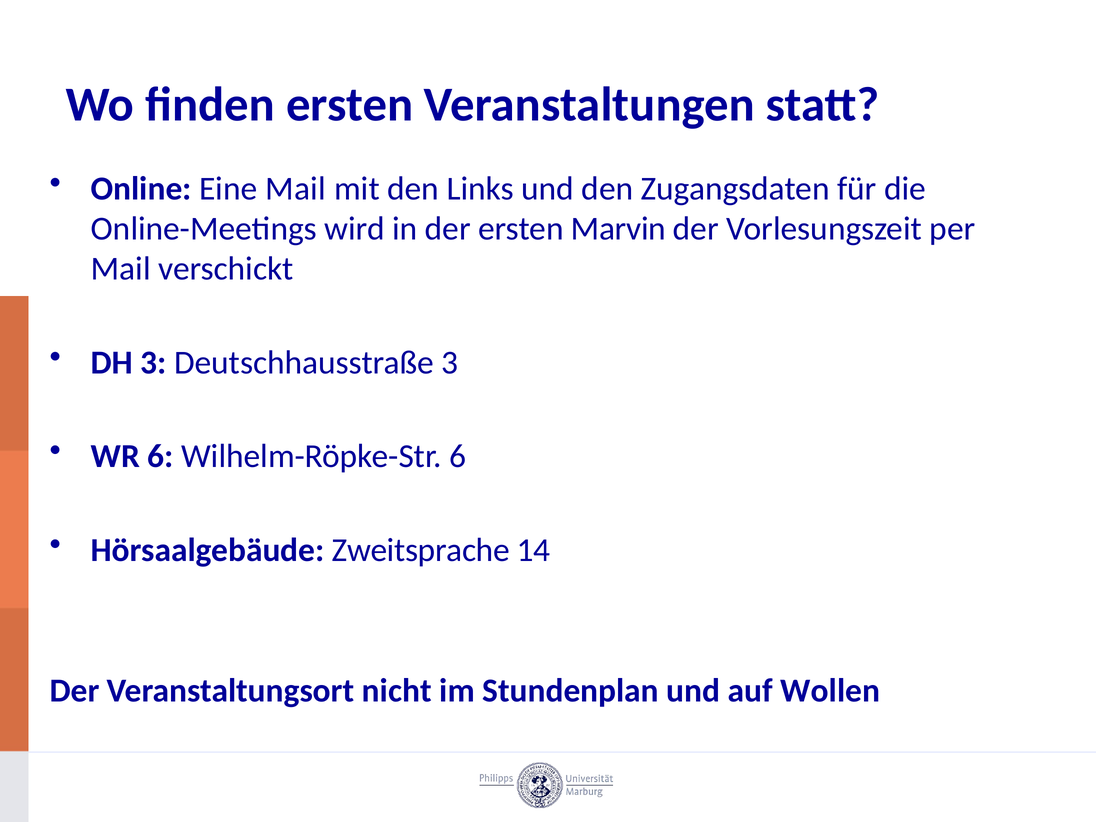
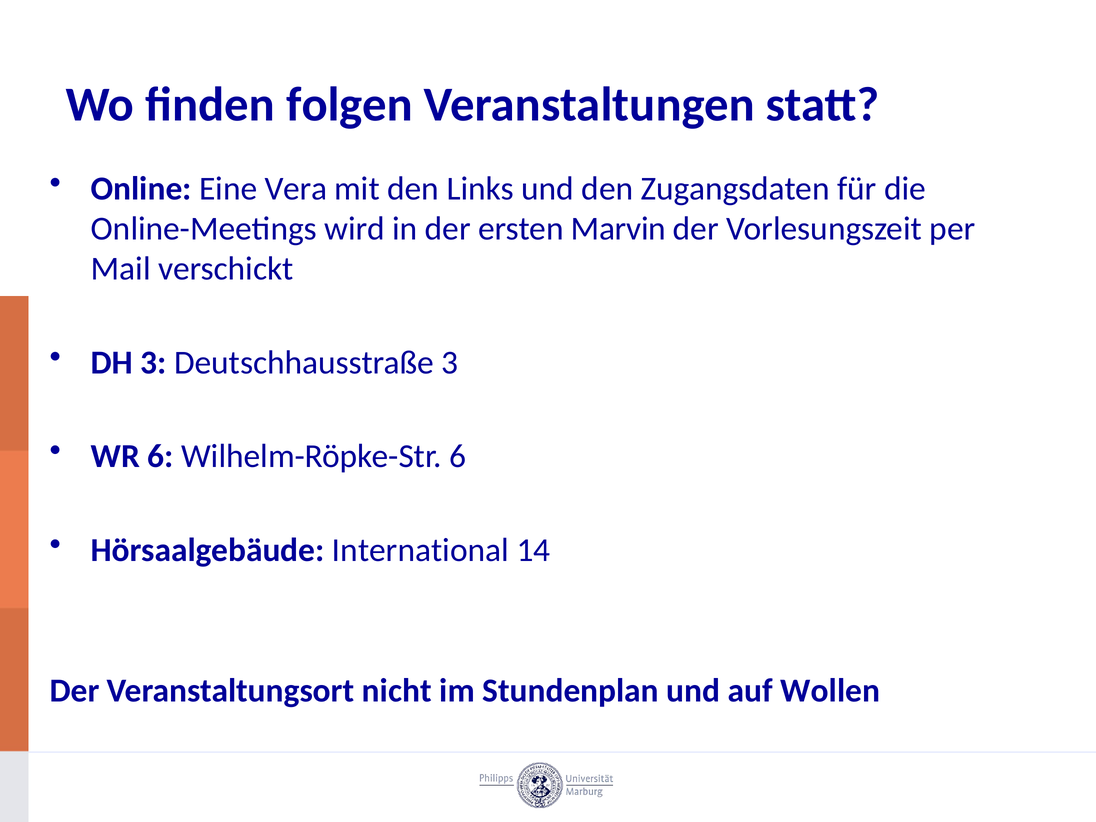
finden ersten: ersten -> folgen (350, 105)
Eine Mail: Mail -> Vera (296, 189)
Zweitsprache: Zweitsprache -> International (421, 550)
